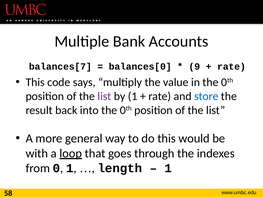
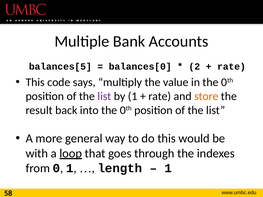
balances[7: balances[7 -> balances[5 (60, 67)
9: 9 -> 2 (194, 67)
store colour: blue -> orange (206, 96)
